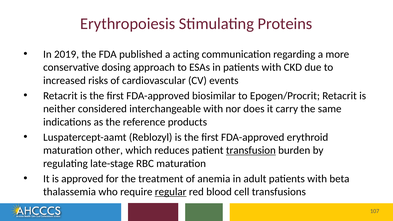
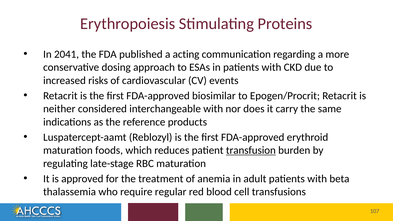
2019: 2019 -> 2041 (67, 54)
other: other -> foods (109, 150)
regular underline: present -> none (171, 192)
